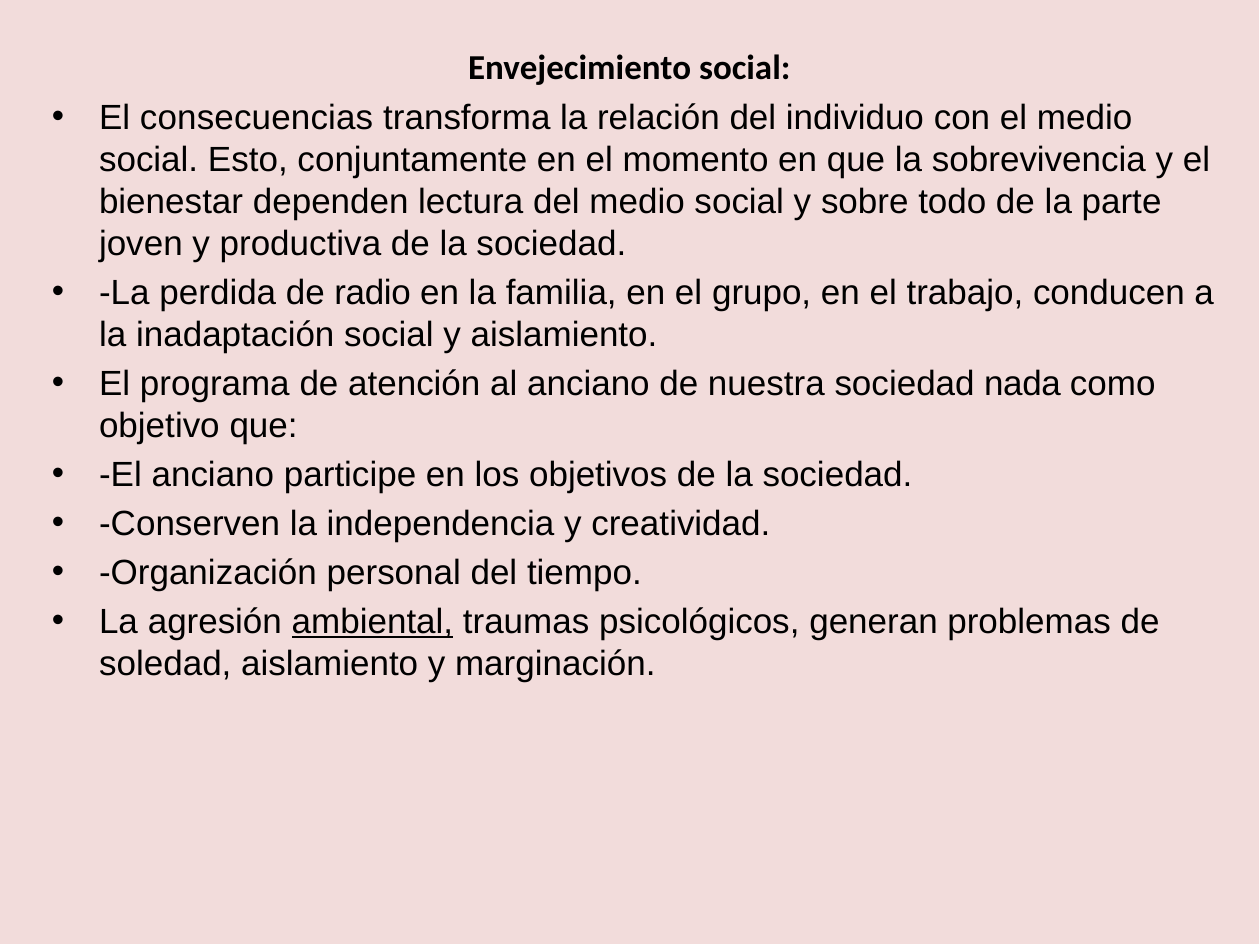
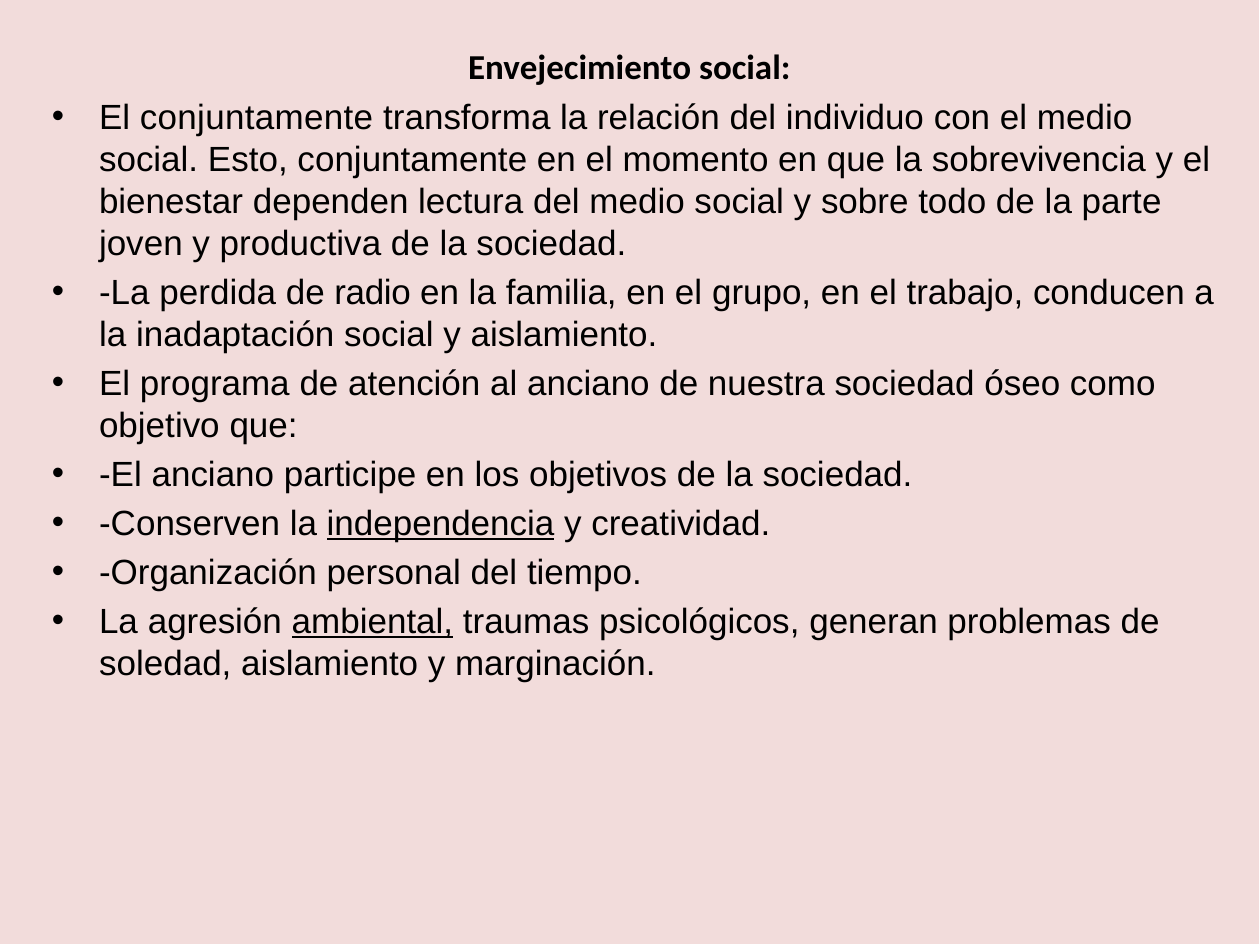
El consecuencias: consecuencias -> conjuntamente (256, 118)
nada: nada -> óseo (1022, 384)
independencia underline: none -> present (441, 524)
